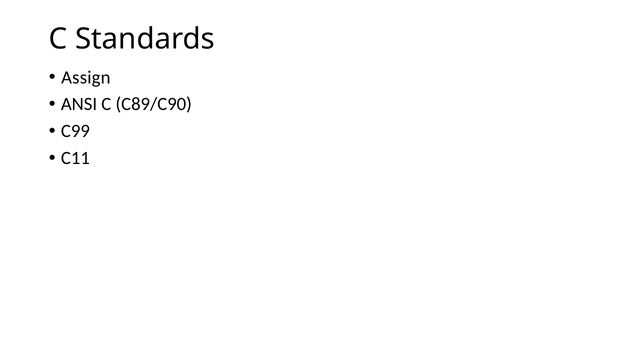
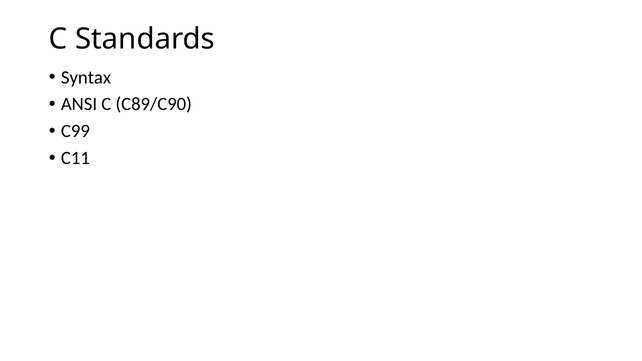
Assign: Assign -> Syntax (86, 77)
